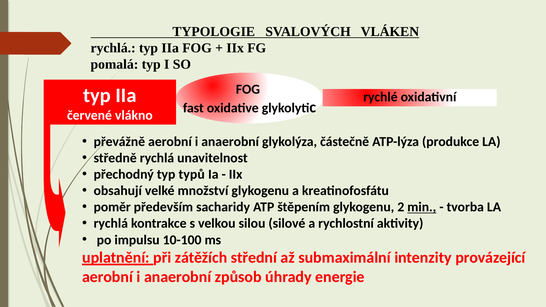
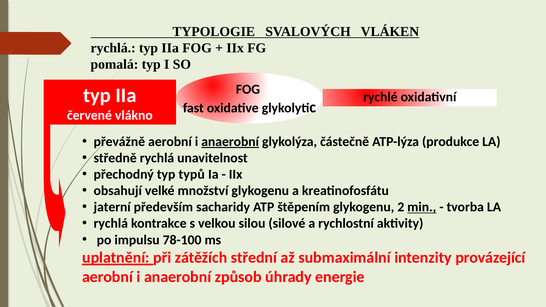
anaerobní underline: none -> present (230, 142)
poměr: poměr -> jaterní (112, 207)
10-100: 10-100 -> 78-100 (182, 240)
